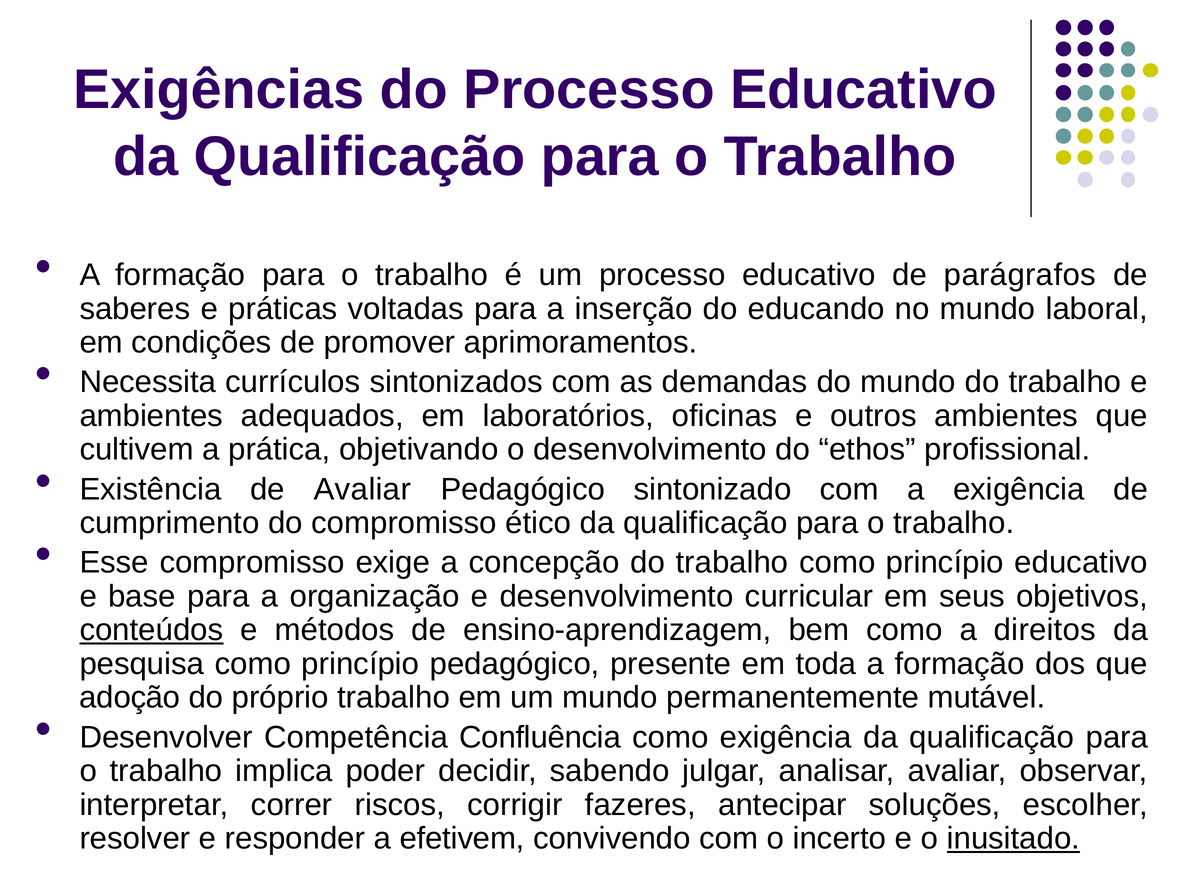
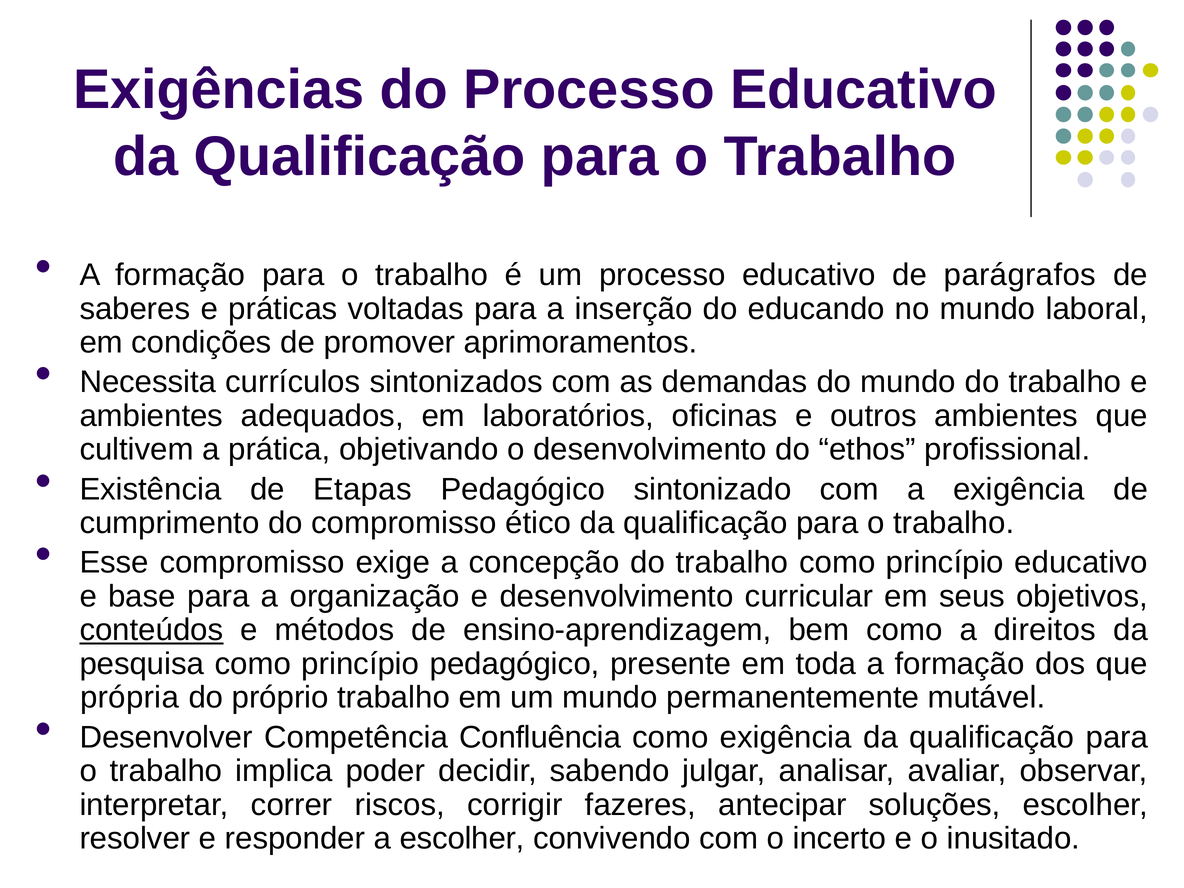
de Avaliar: Avaliar -> Etapas (362, 489)
adoção: adoção -> própria (130, 698)
a efetivem: efetivem -> escolher (462, 839)
inusitado underline: present -> none (1013, 839)
